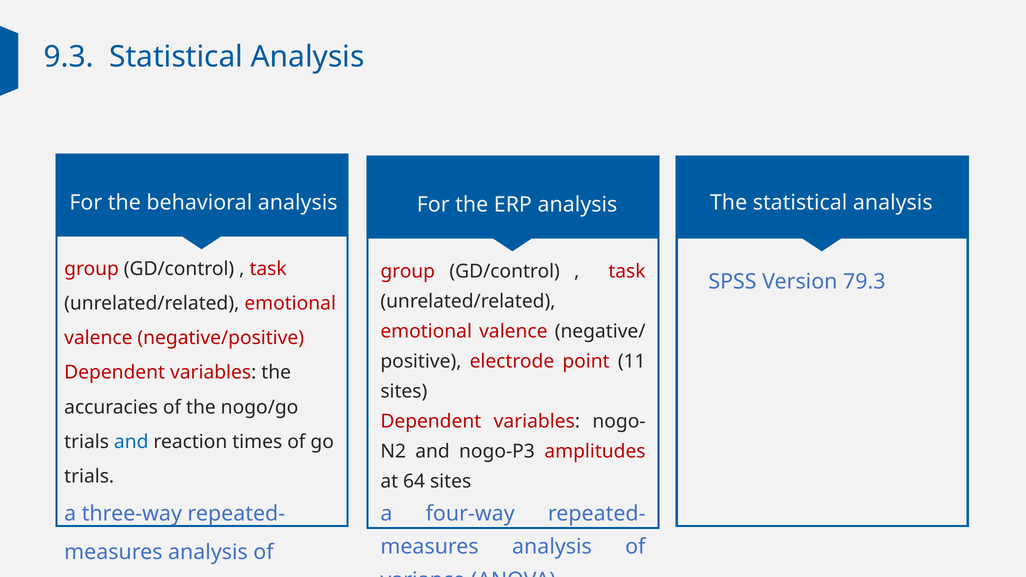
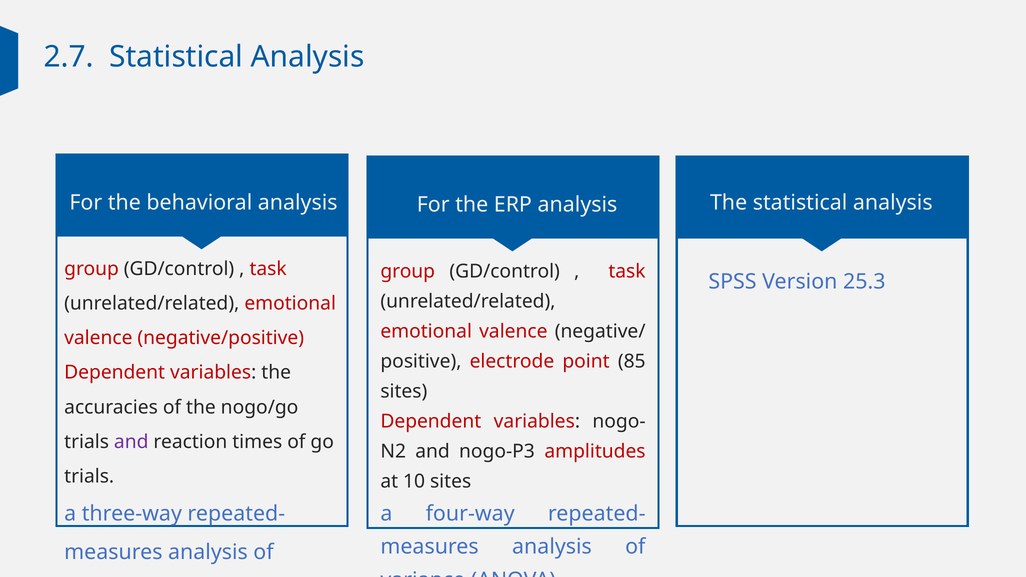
9.3: 9.3 -> 2.7 (69, 57)
79.3: 79.3 -> 25.3 (864, 282)
11: 11 -> 85 (632, 361)
and colour: blue -> purple (131, 442)
64: 64 -> 10 (414, 481)
